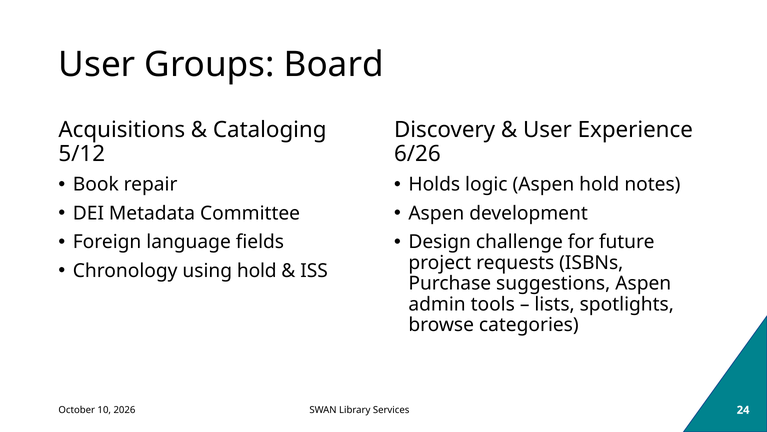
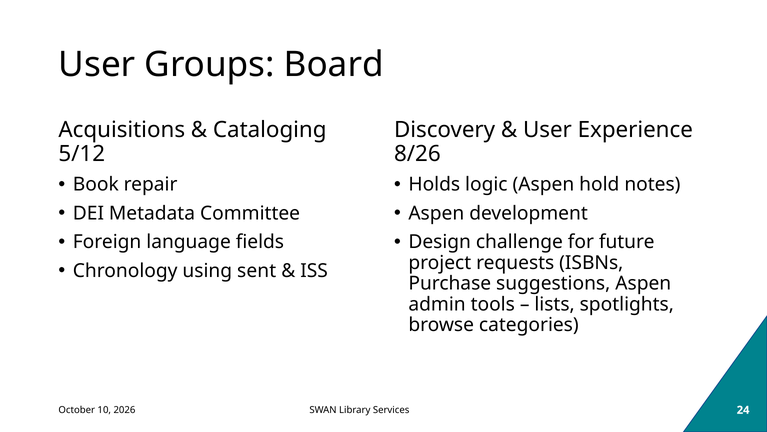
6/26: 6/26 -> 8/26 (417, 154)
using hold: hold -> sent (257, 270)
